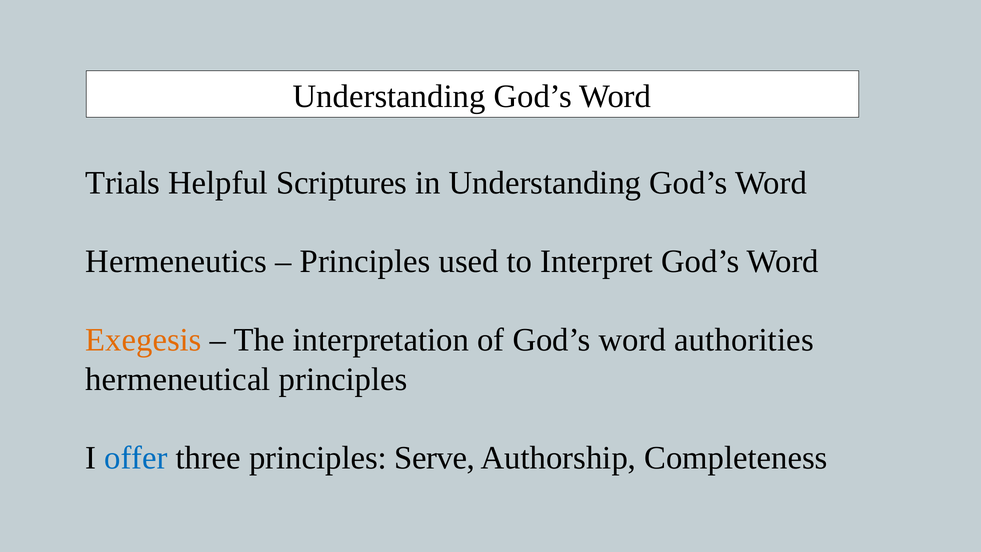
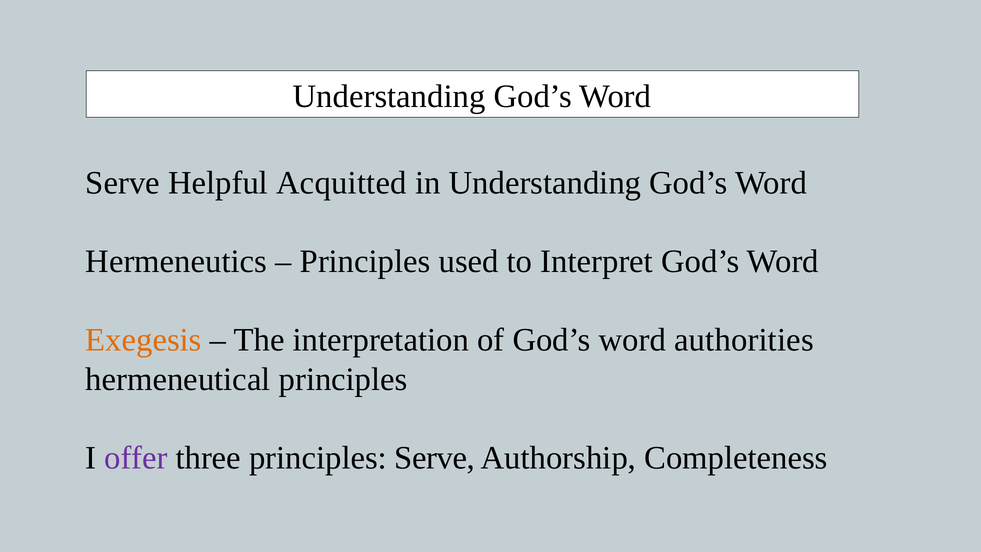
Trials: Trials -> Serve (123, 183)
Scriptures: Scriptures -> Acquitted (341, 183)
offer colour: blue -> purple (136, 458)
